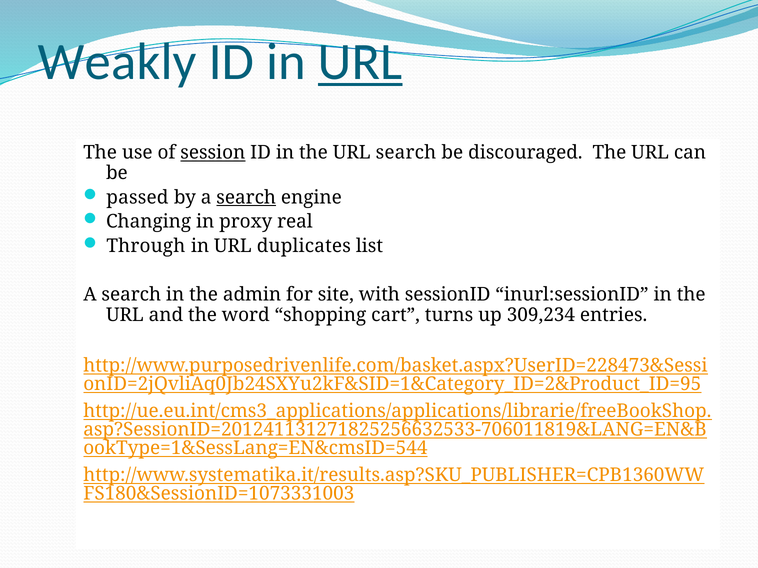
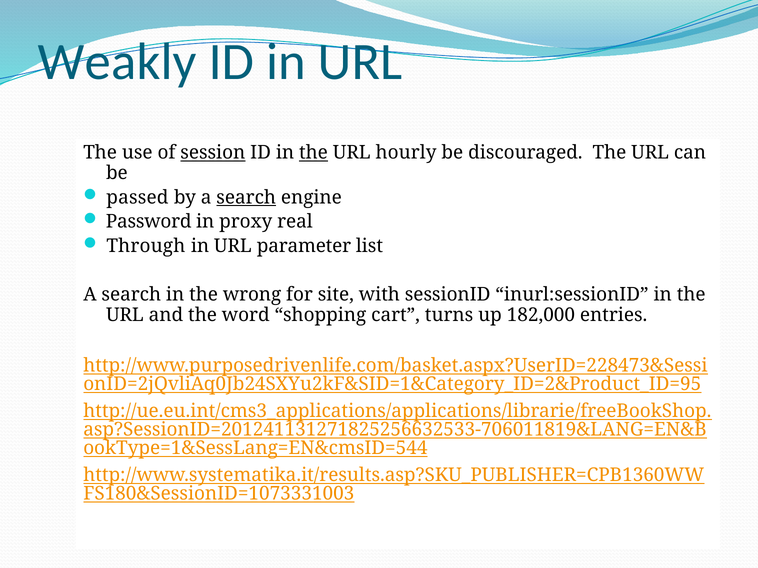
URL underline: present -> none (360, 62)
the underline: none -> present (313, 153)
URL search: search -> hourly (406, 153)
Changing: Changing -> Password (149, 222)
duplicates: duplicates -> parameter (304, 246)
admin: admin -> wrong (252, 295)
309,234: 309,234 -> 182,000 (541, 315)
